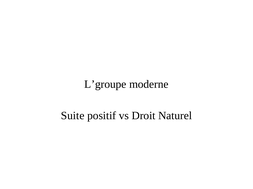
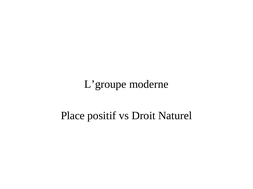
Suite: Suite -> Place (73, 116)
